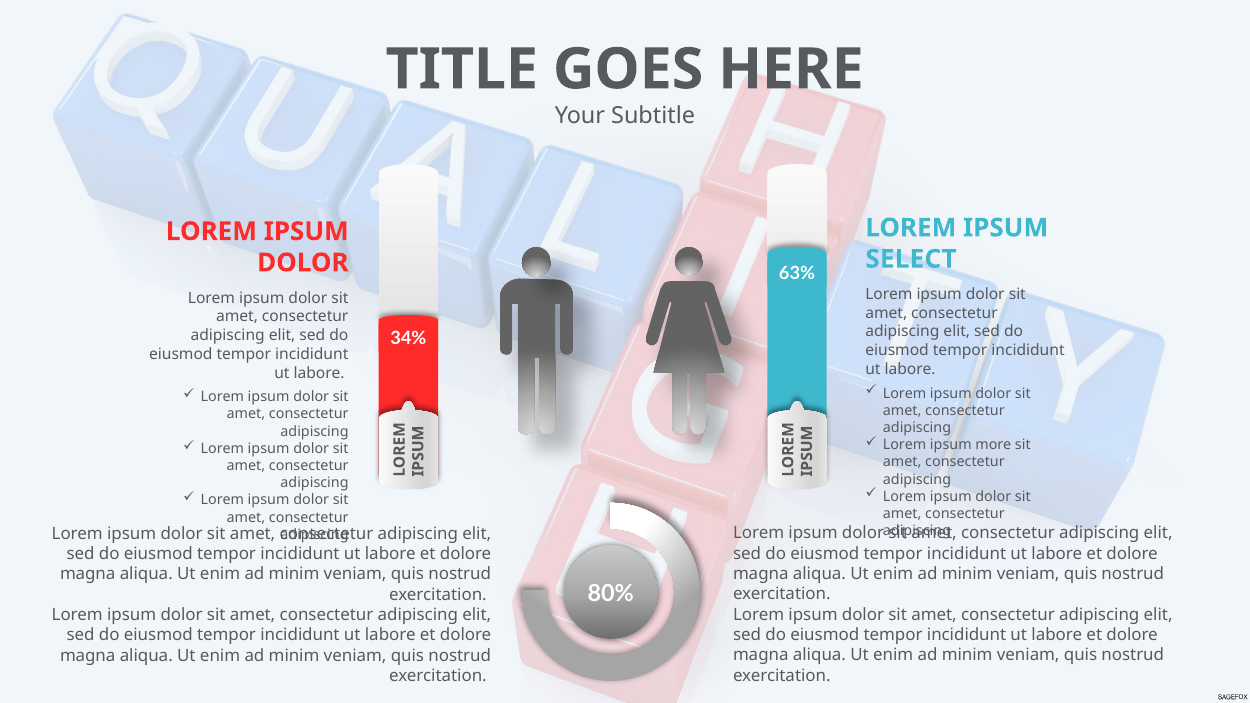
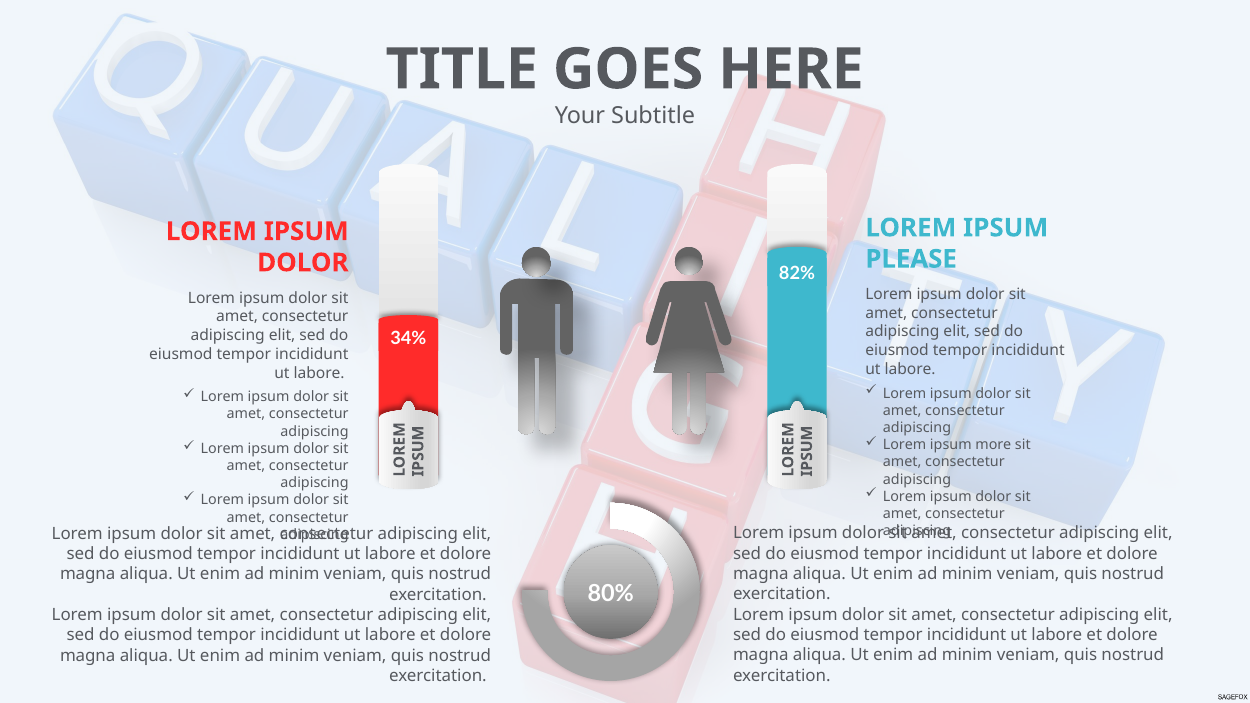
SELECT: SELECT -> PLEASE (911, 259)
63%: 63% -> 82% (797, 273)
